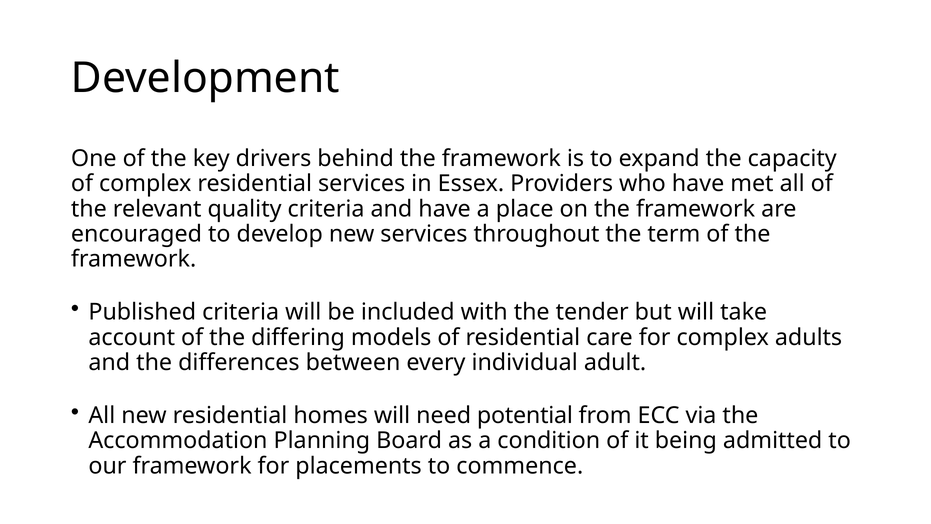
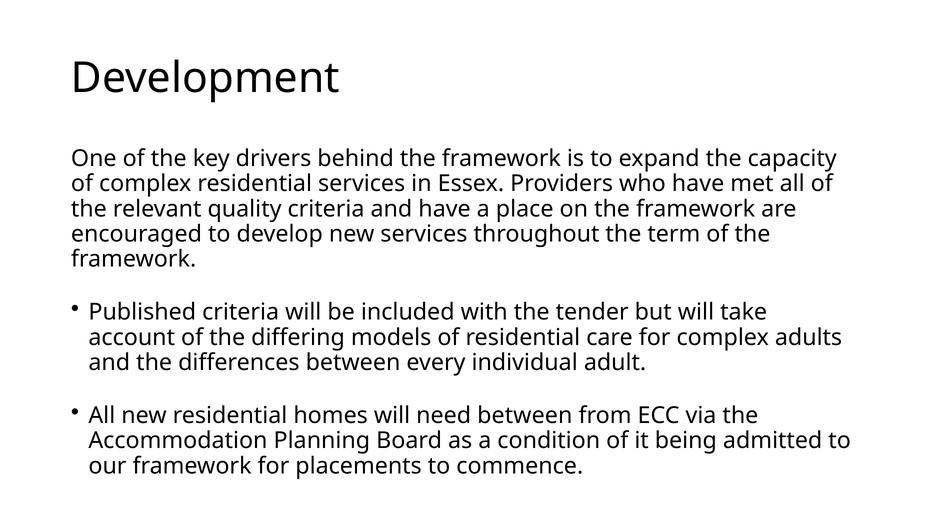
need potential: potential -> between (525, 415)
